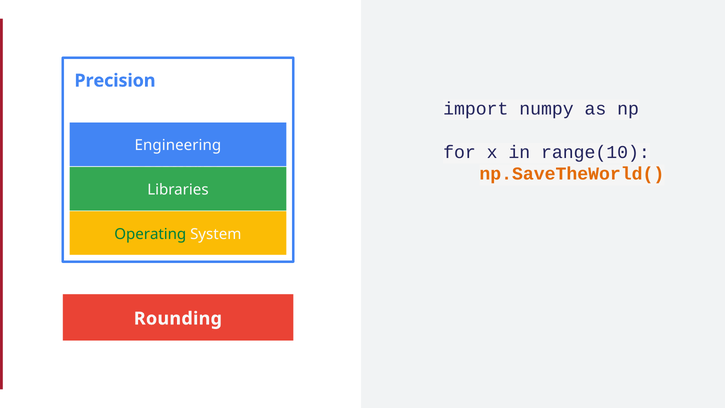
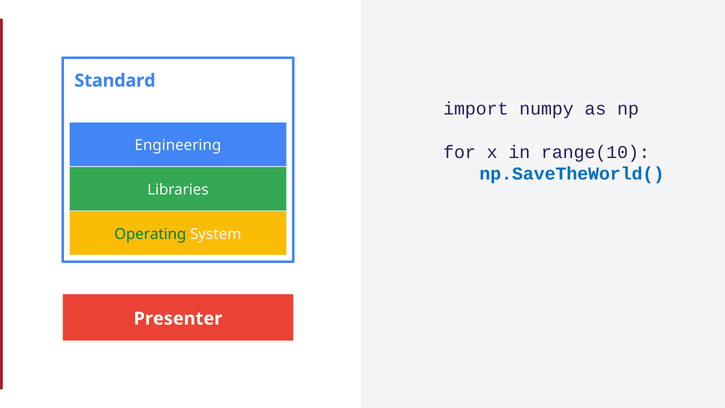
Precision: Precision -> Standard (115, 81)
np.SaveTheWorld( colour: orange -> blue (572, 174)
Rounding: Rounding -> Presenter (178, 318)
